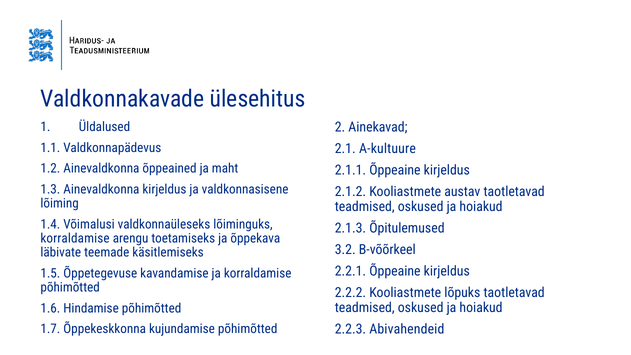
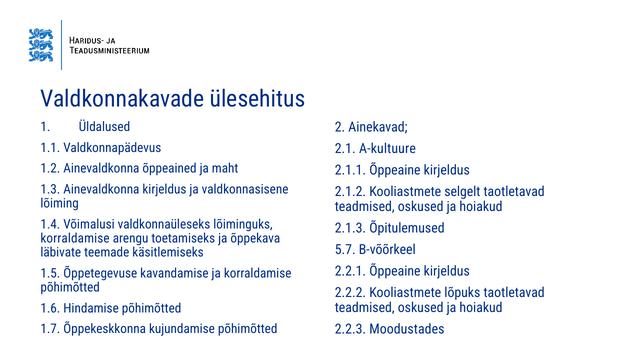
austav: austav -> selgelt (462, 192)
3.2: 3.2 -> 5.7 (345, 250)
Abivahendeid: Abivahendeid -> Moodustades (407, 329)
